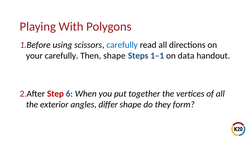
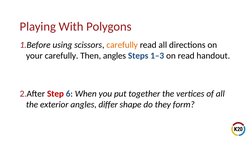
carefully colour: blue -> orange (122, 45)
Then shape: shape -> angles (114, 56)
1–1: 1–1 -> 1–3 (157, 56)
on data: data -> read (186, 56)
